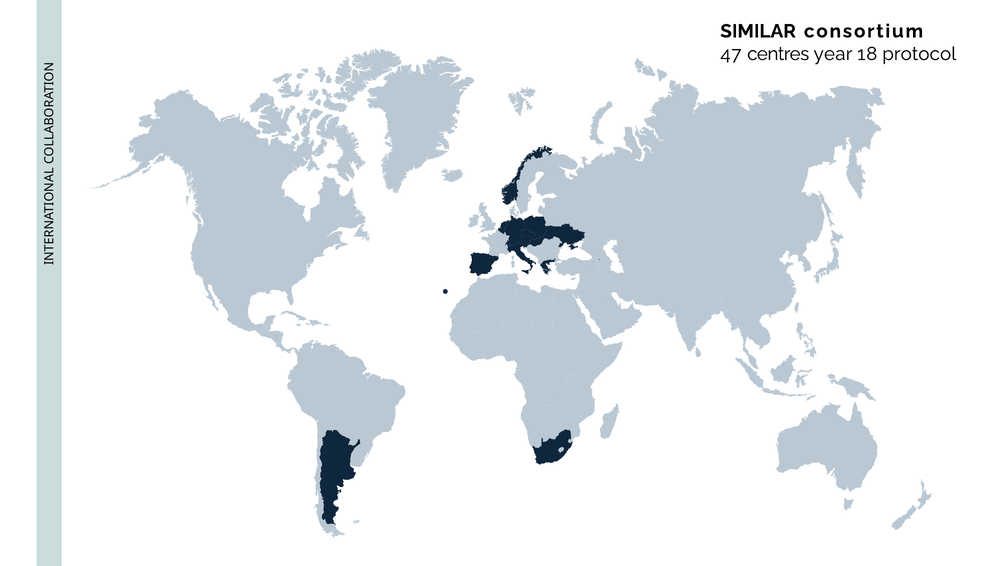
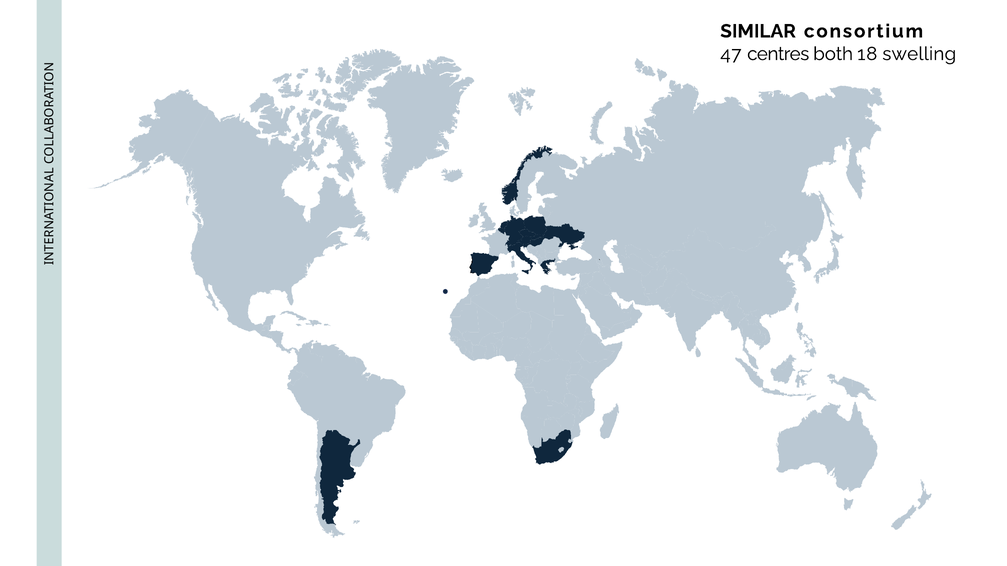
year: year -> both (833, 54)
protocol: protocol -> swelling (919, 54)
